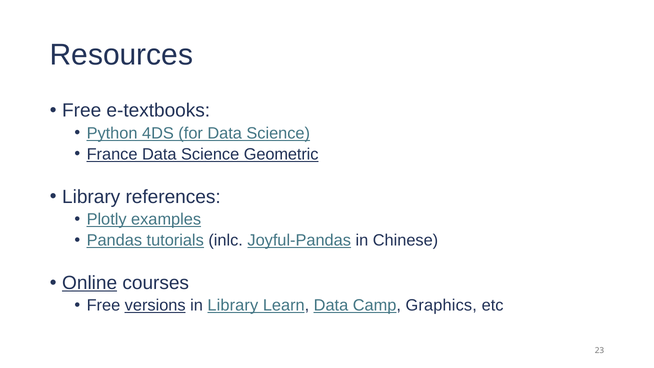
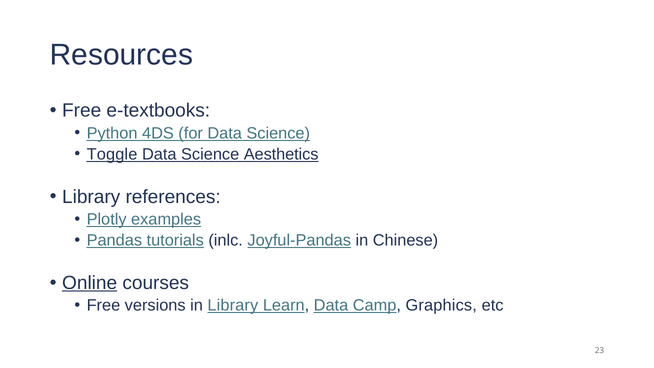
France: France -> Toggle (112, 154)
Geometric: Geometric -> Aesthetics (281, 154)
versions underline: present -> none (155, 305)
